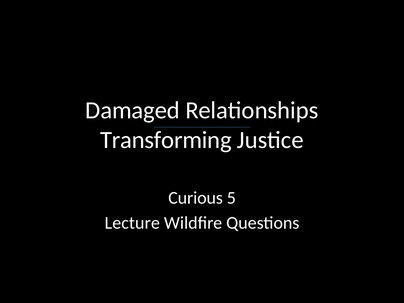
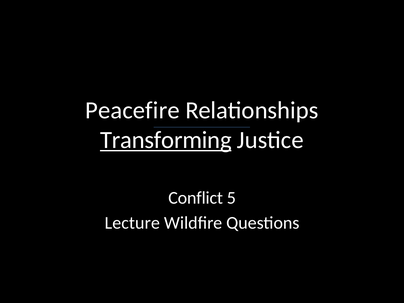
Damaged: Damaged -> Peacefire (132, 110)
Transforming underline: none -> present (166, 140)
Curious: Curious -> Conflict (196, 198)
